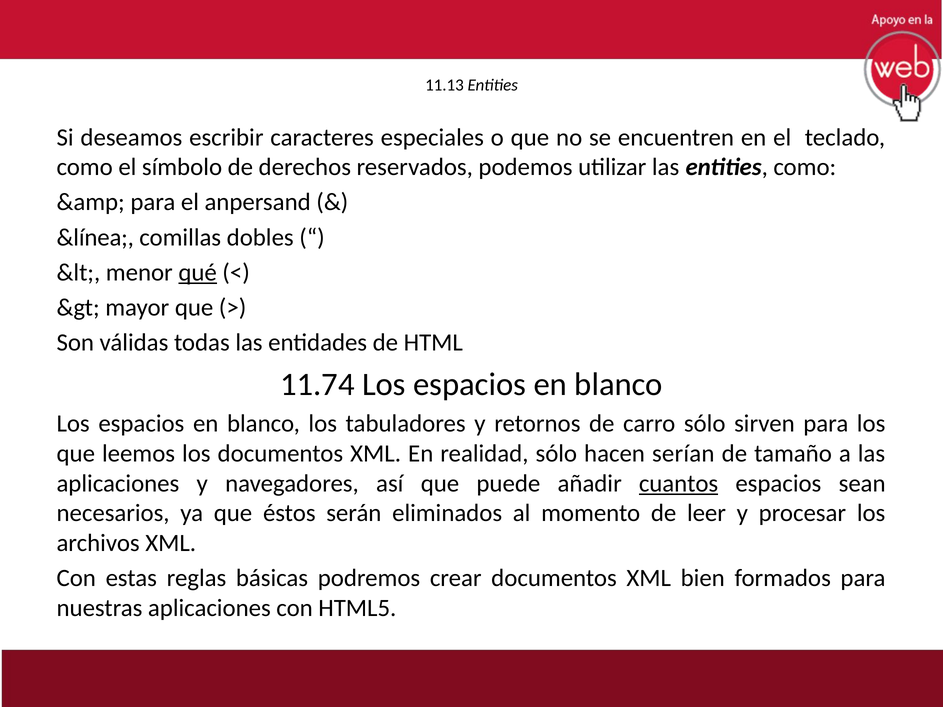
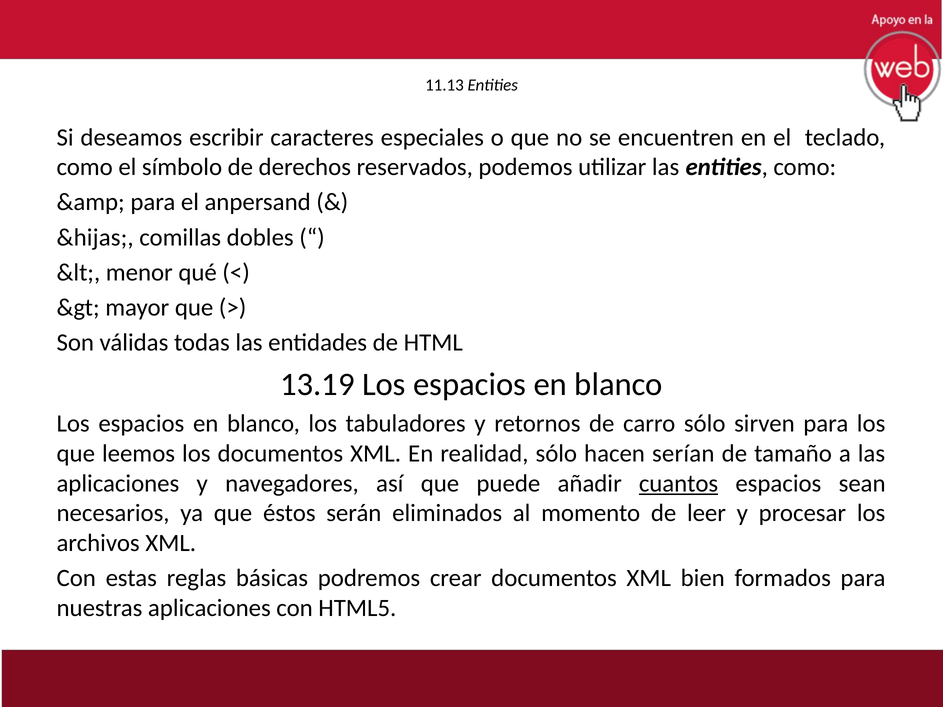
&línea: &línea -> &hijas (95, 237)
qué underline: present -> none (198, 272)
11.74: 11.74 -> 13.19 (317, 385)
